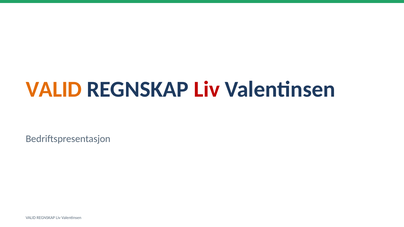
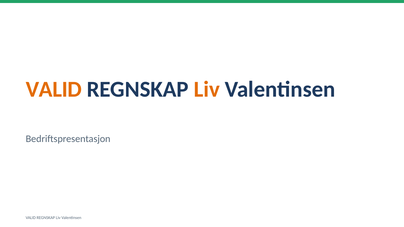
Liv colour: red -> orange (207, 90)
